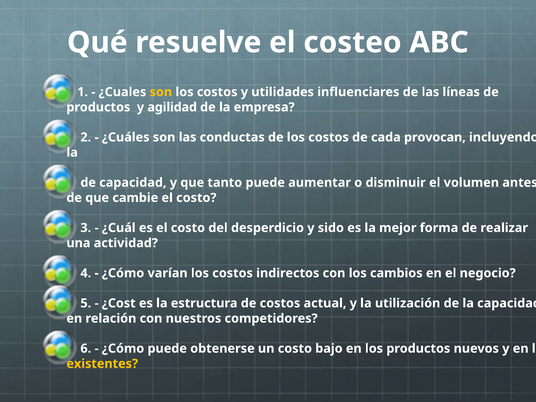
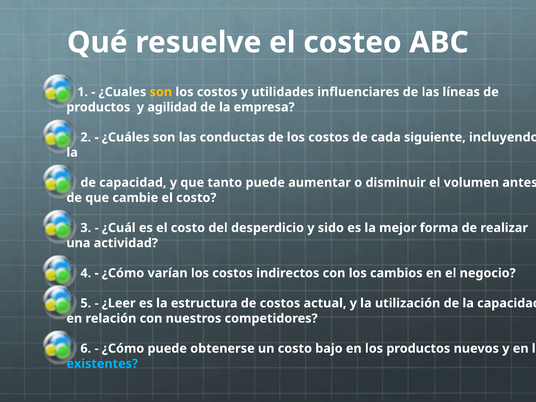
provocan: provocan -> siguiente (435, 137)
¿Cost: ¿Cost -> ¿Leer (119, 303)
existentes colour: yellow -> light blue (102, 364)
